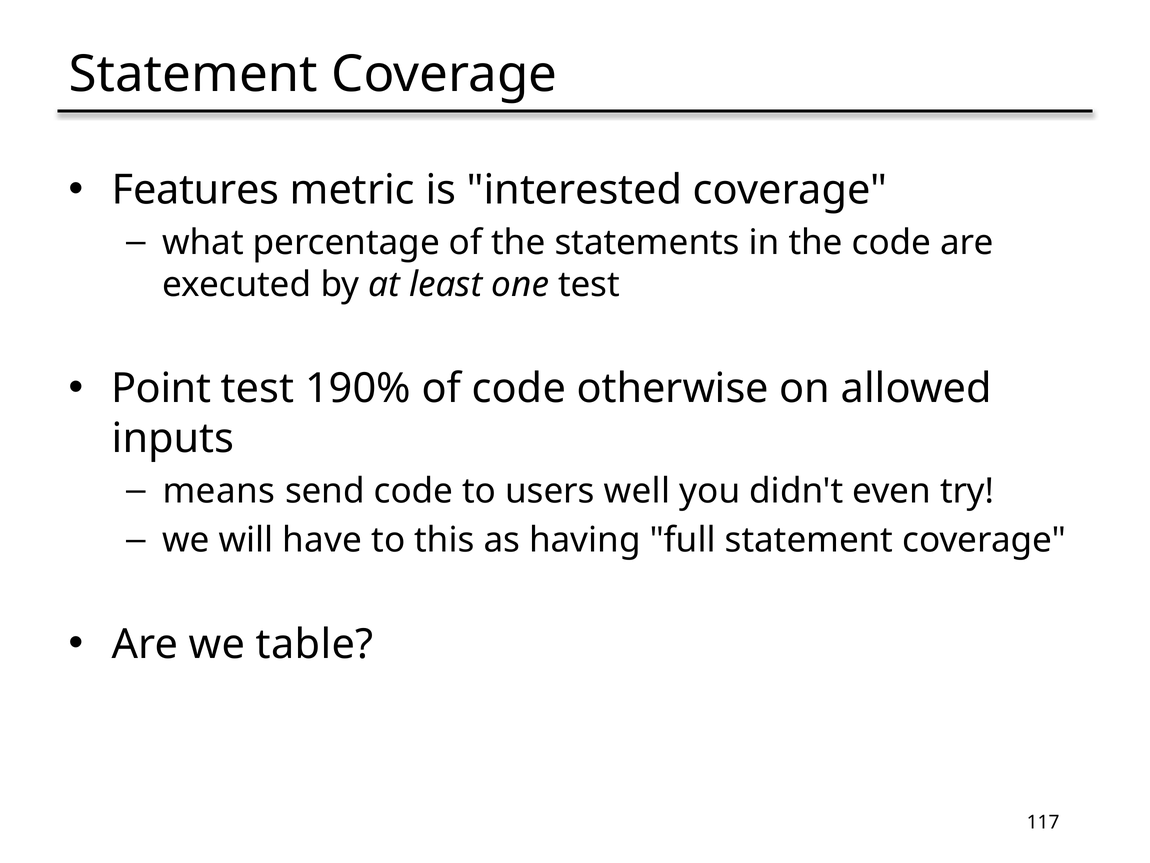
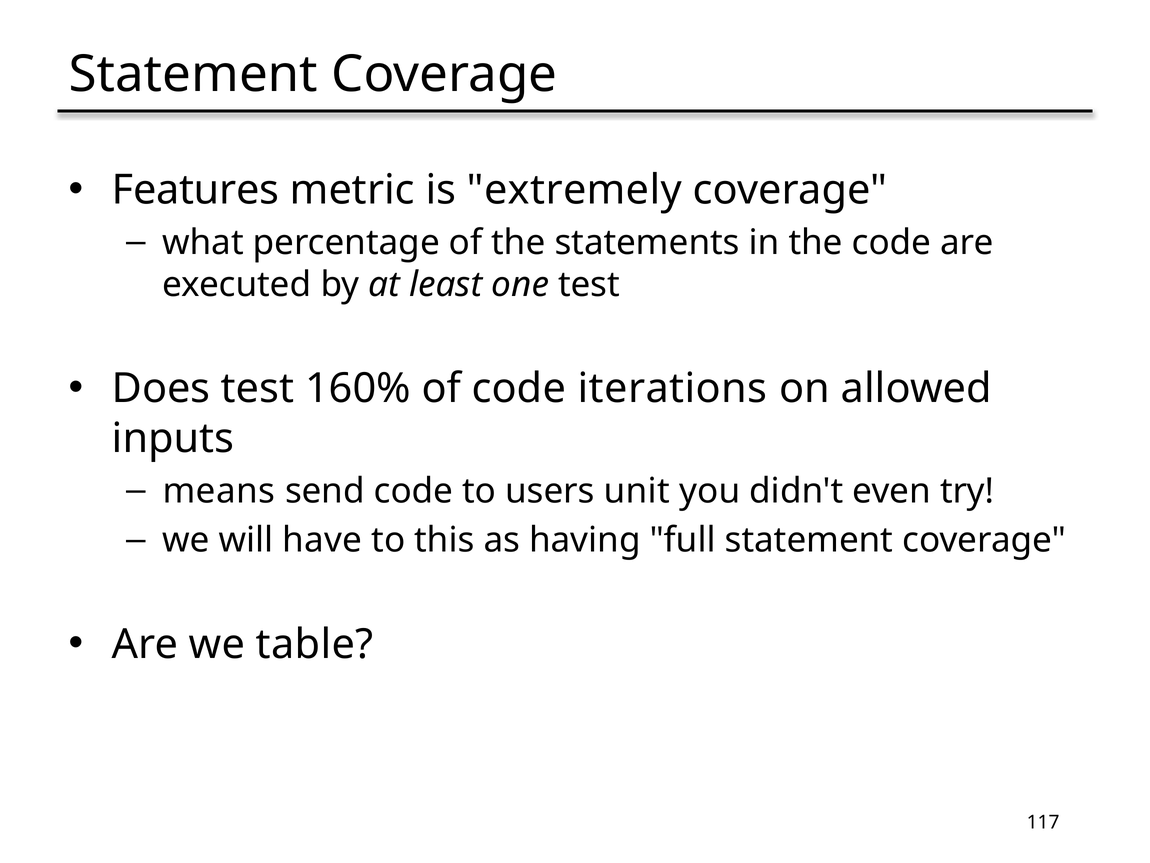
interested: interested -> extremely (574, 190)
Point: Point -> Does (161, 389)
190%: 190% -> 160% (358, 389)
otherwise: otherwise -> iterations (673, 389)
well: well -> unit (637, 491)
